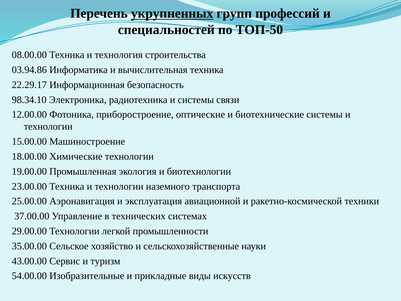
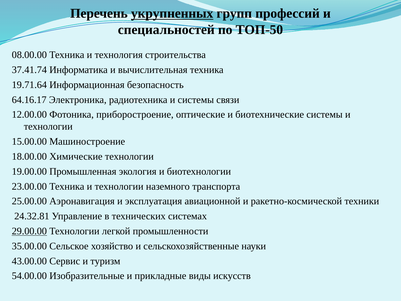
03.94.86: 03.94.86 -> 37.41.74 (29, 70)
22.29.17: 22.29.17 -> 19.71.64 (29, 85)
98.34.10: 98.34.10 -> 64.16.17 (29, 100)
37.00.00: 37.00.00 -> 24.32.81 (32, 216)
29.00.00 underline: none -> present (29, 231)
